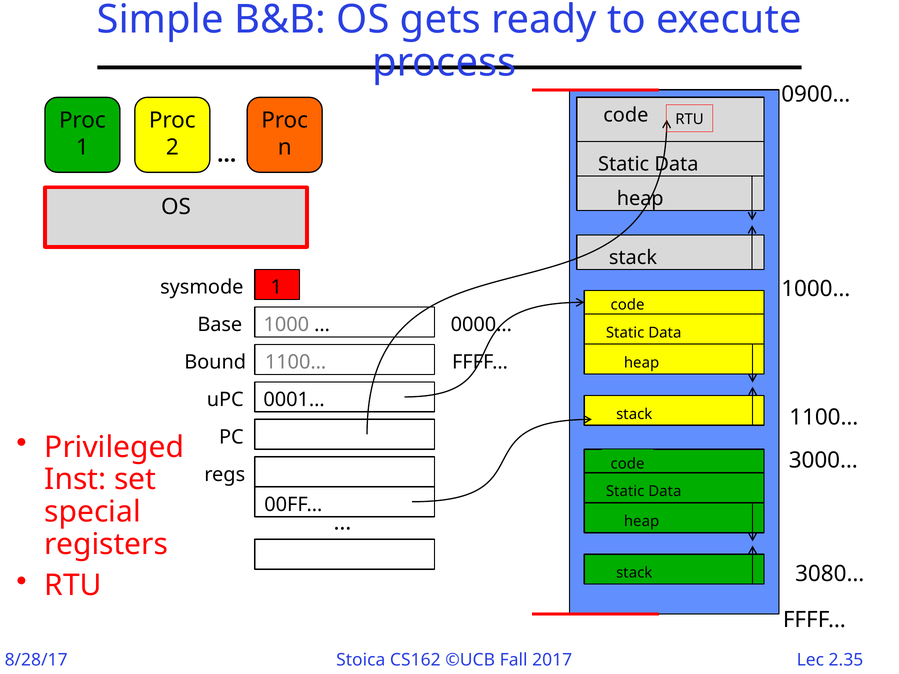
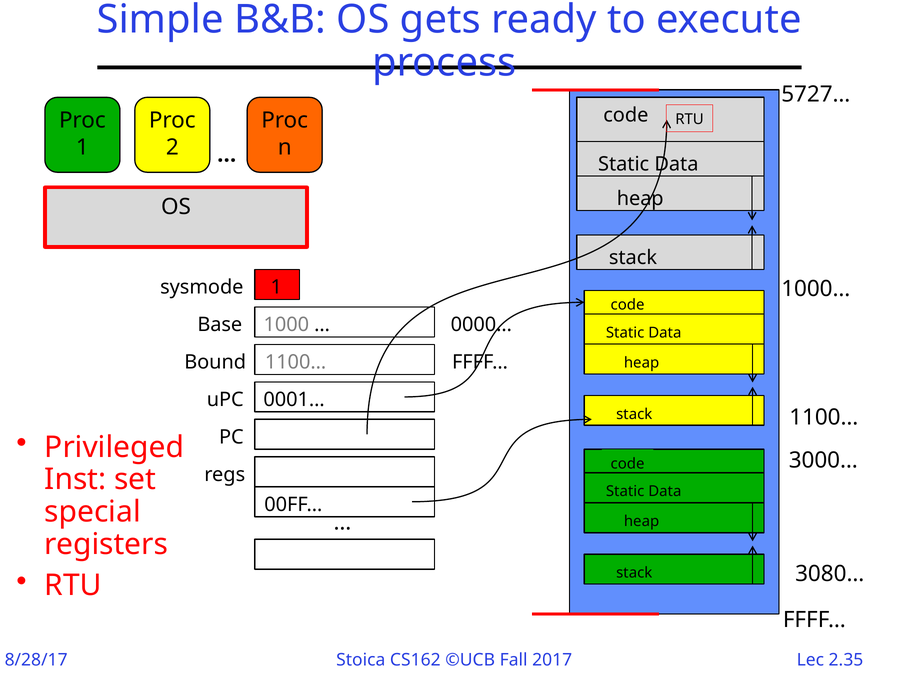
0900…: 0900… -> 5727… (816, 94)
